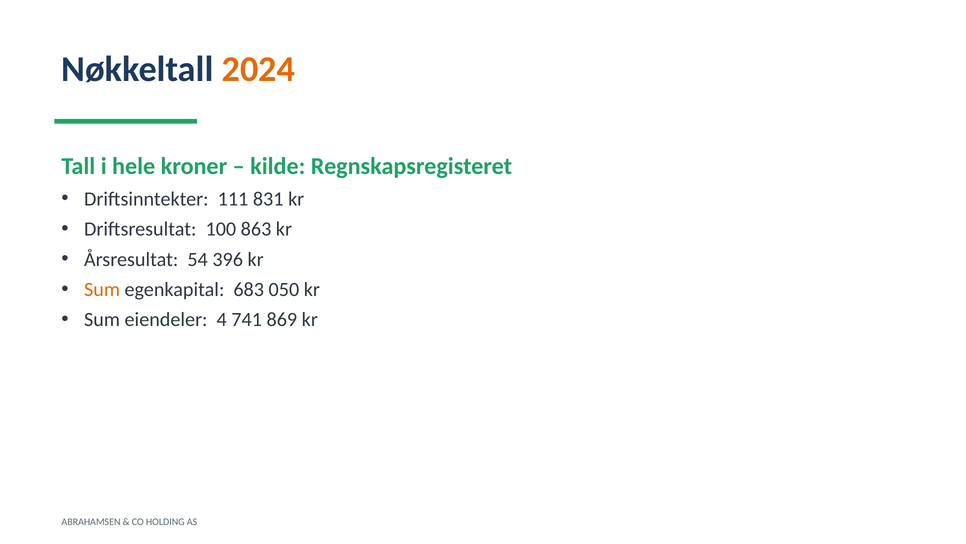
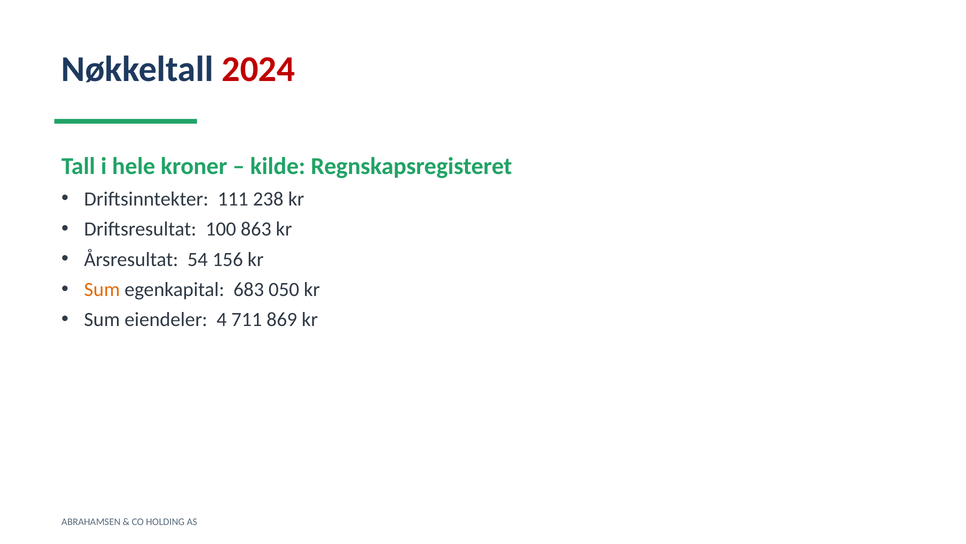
2024 colour: orange -> red (258, 69)
831: 831 -> 238 (268, 199)
396: 396 -> 156 (228, 259)
741: 741 -> 711 (247, 319)
